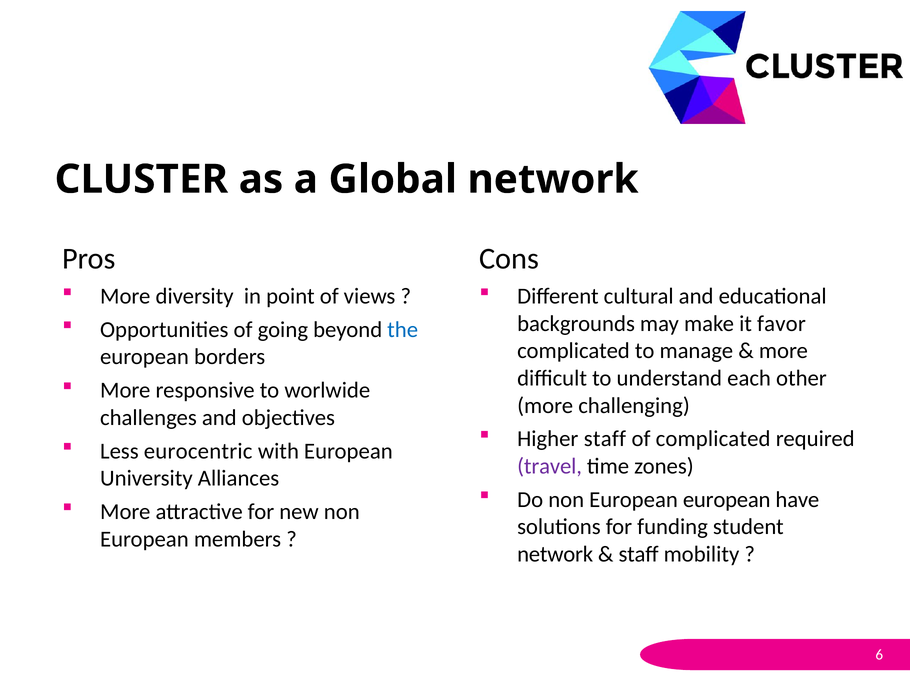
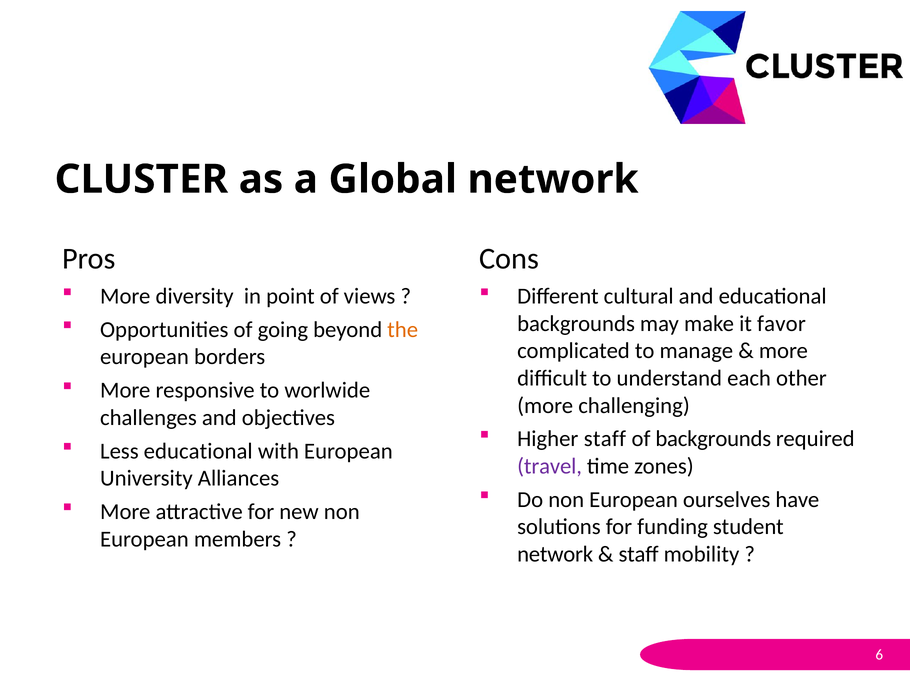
the colour: blue -> orange (403, 329)
of complicated: complicated -> backgrounds (713, 439)
Less eurocentric: eurocentric -> educational (198, 451)
European european: european -> ourselves (727, 499)
